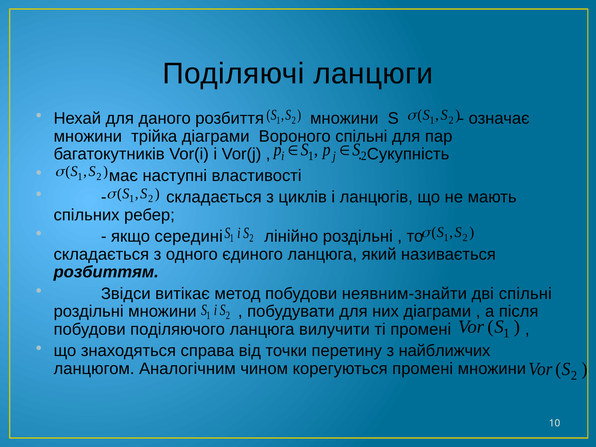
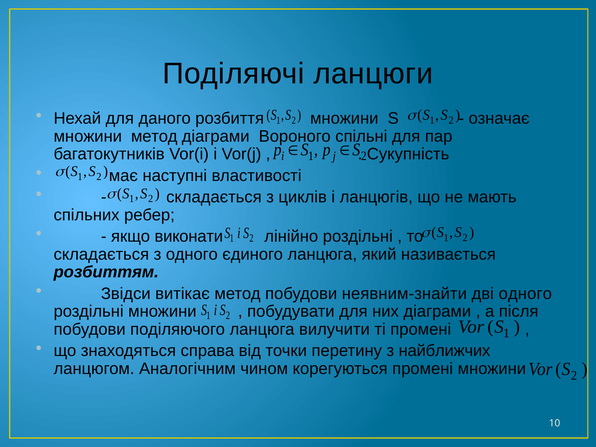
множини трійка: трійка -> метод (154, 136)
середині: середині -> виконати (189, 236)
дві спільні: спільні -> одного (525, 294)
